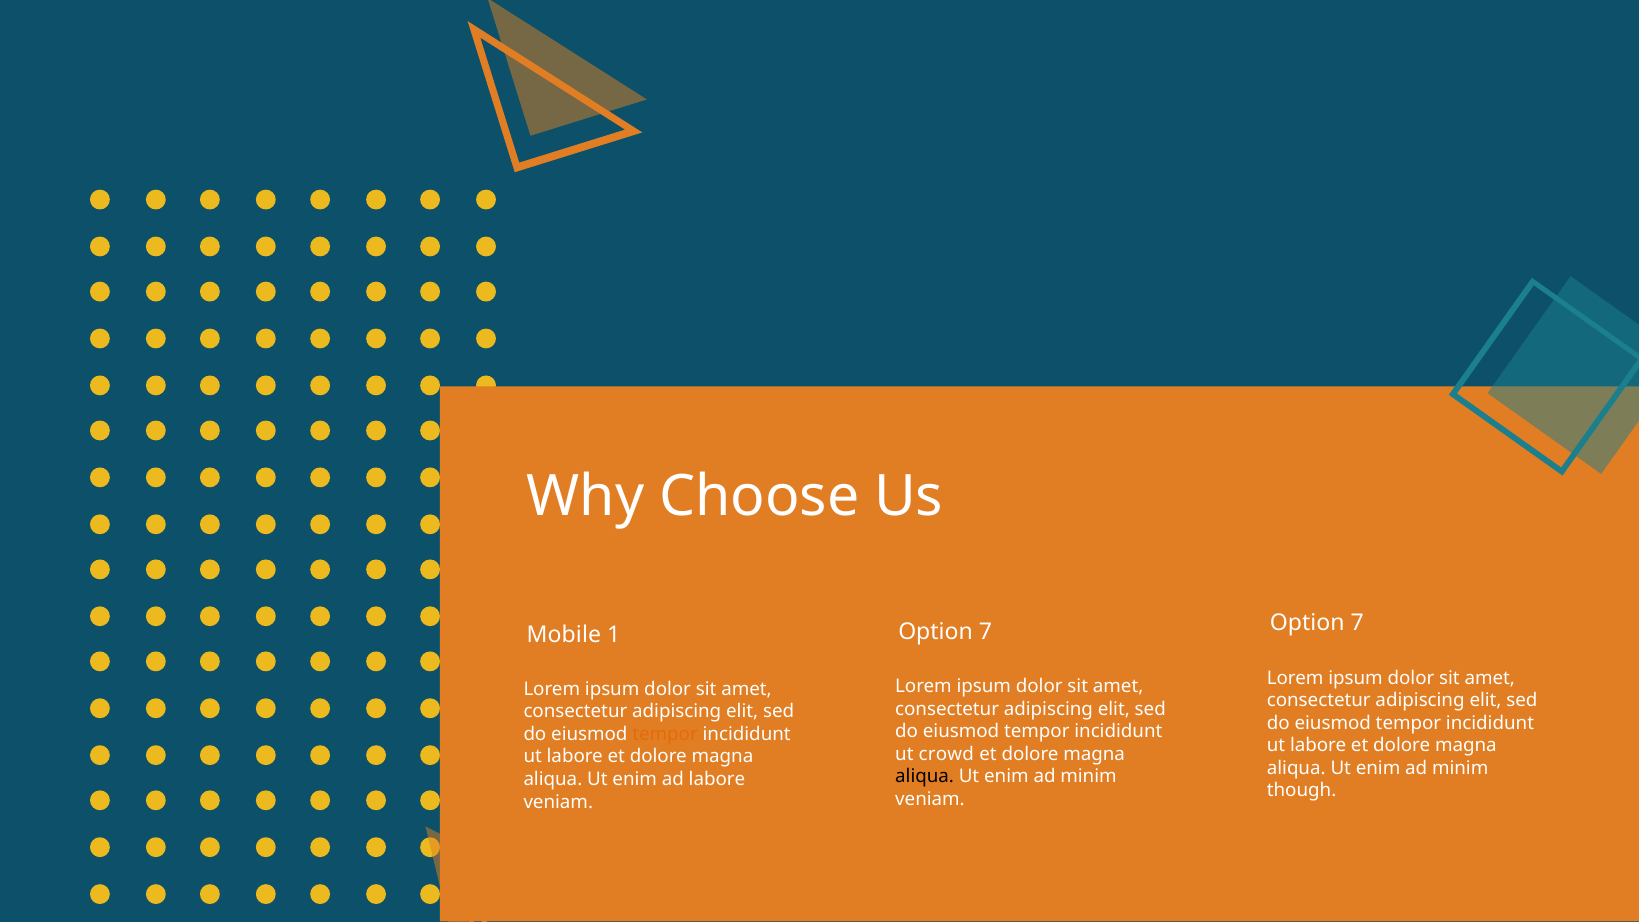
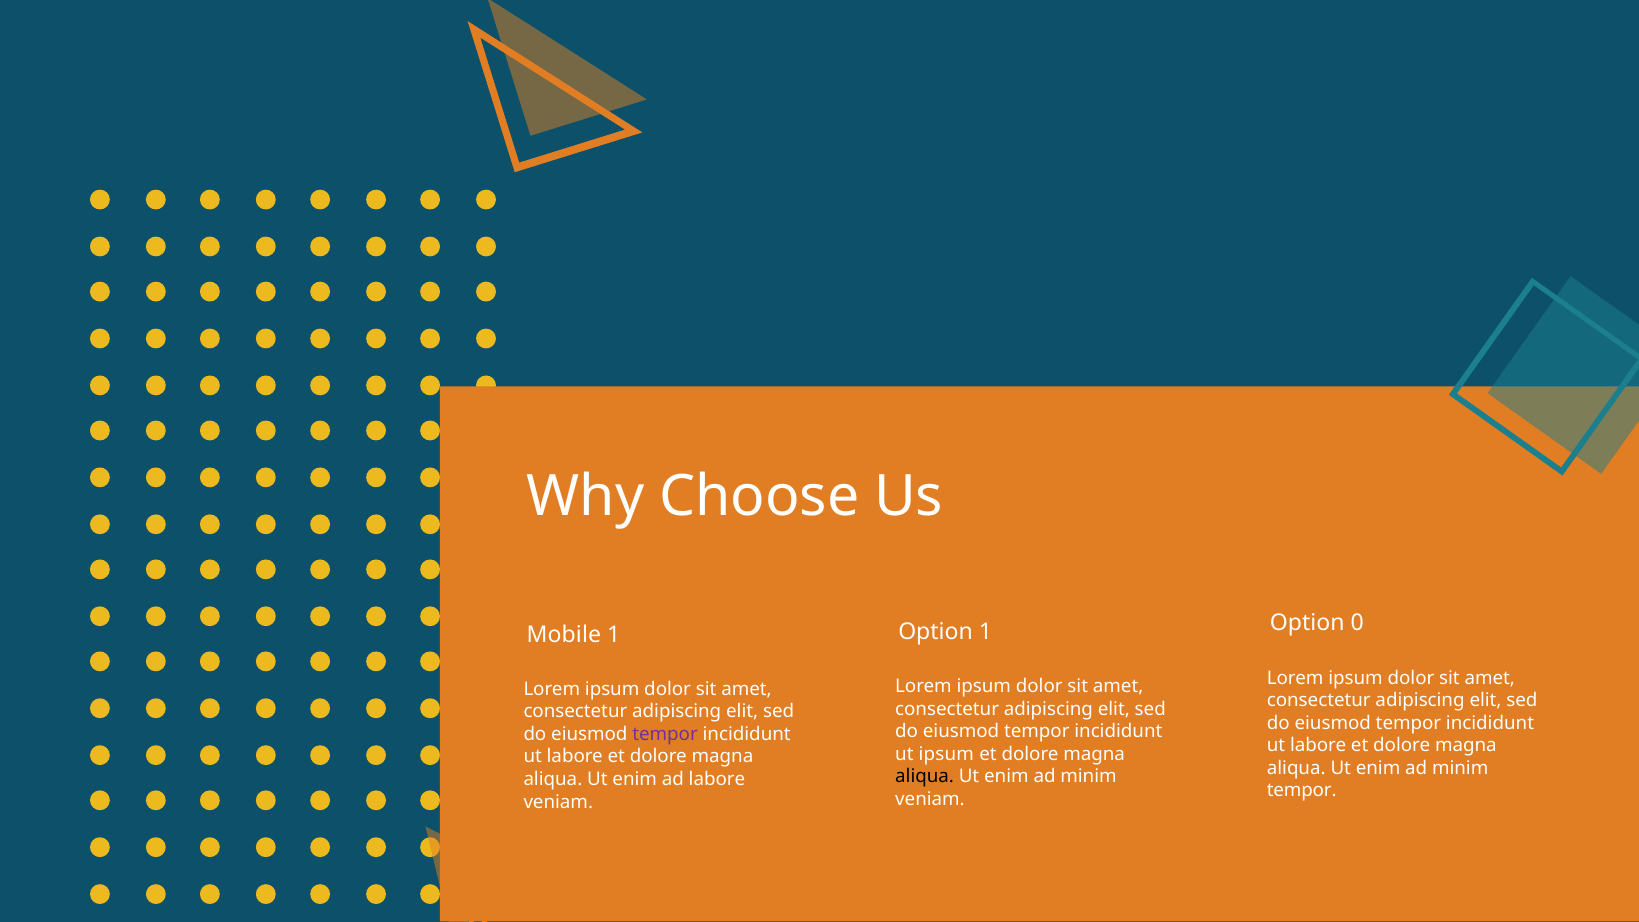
7: 7 -> 0 (1357, 623)
7: 7 -> 1 (985, 632)
tempor colour: orange -> purple (665, 734)
ut crowd: crowd -> ipsum (946, 754)
though: though -> tempor (1302, 790)
